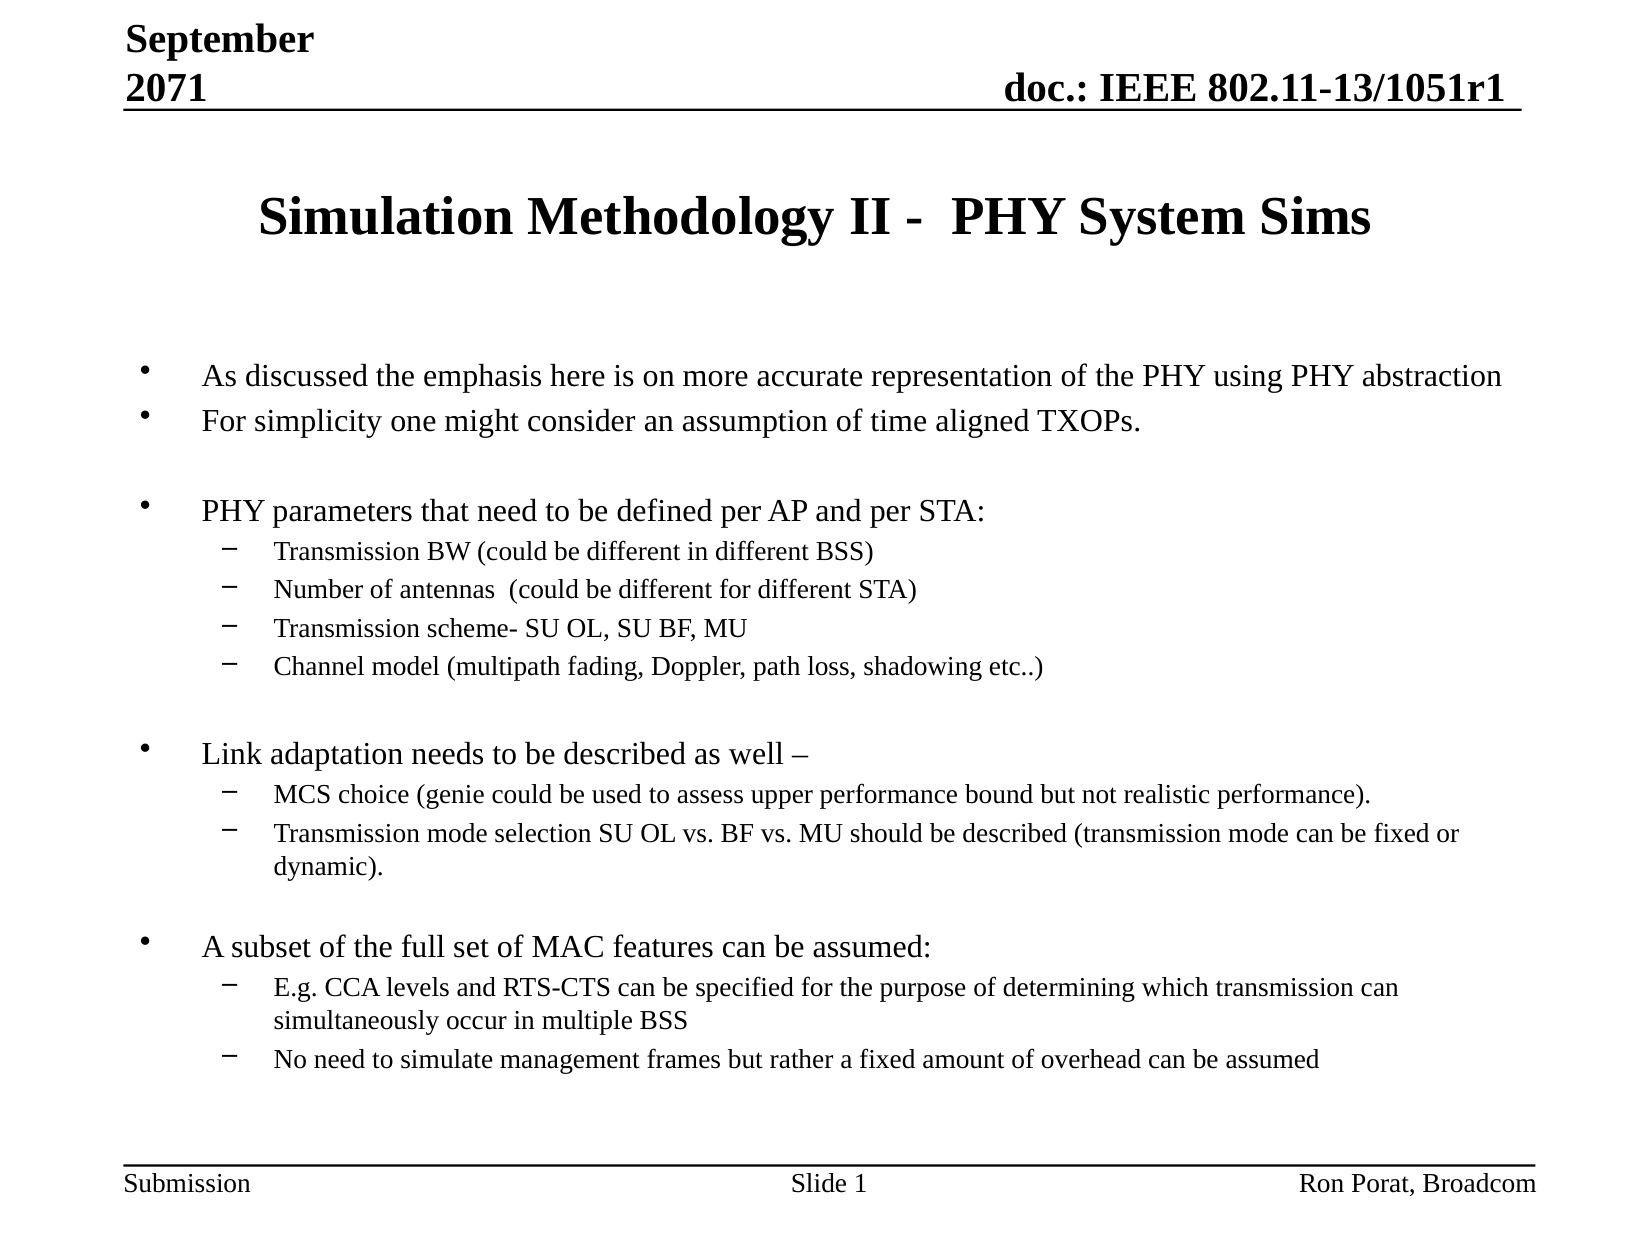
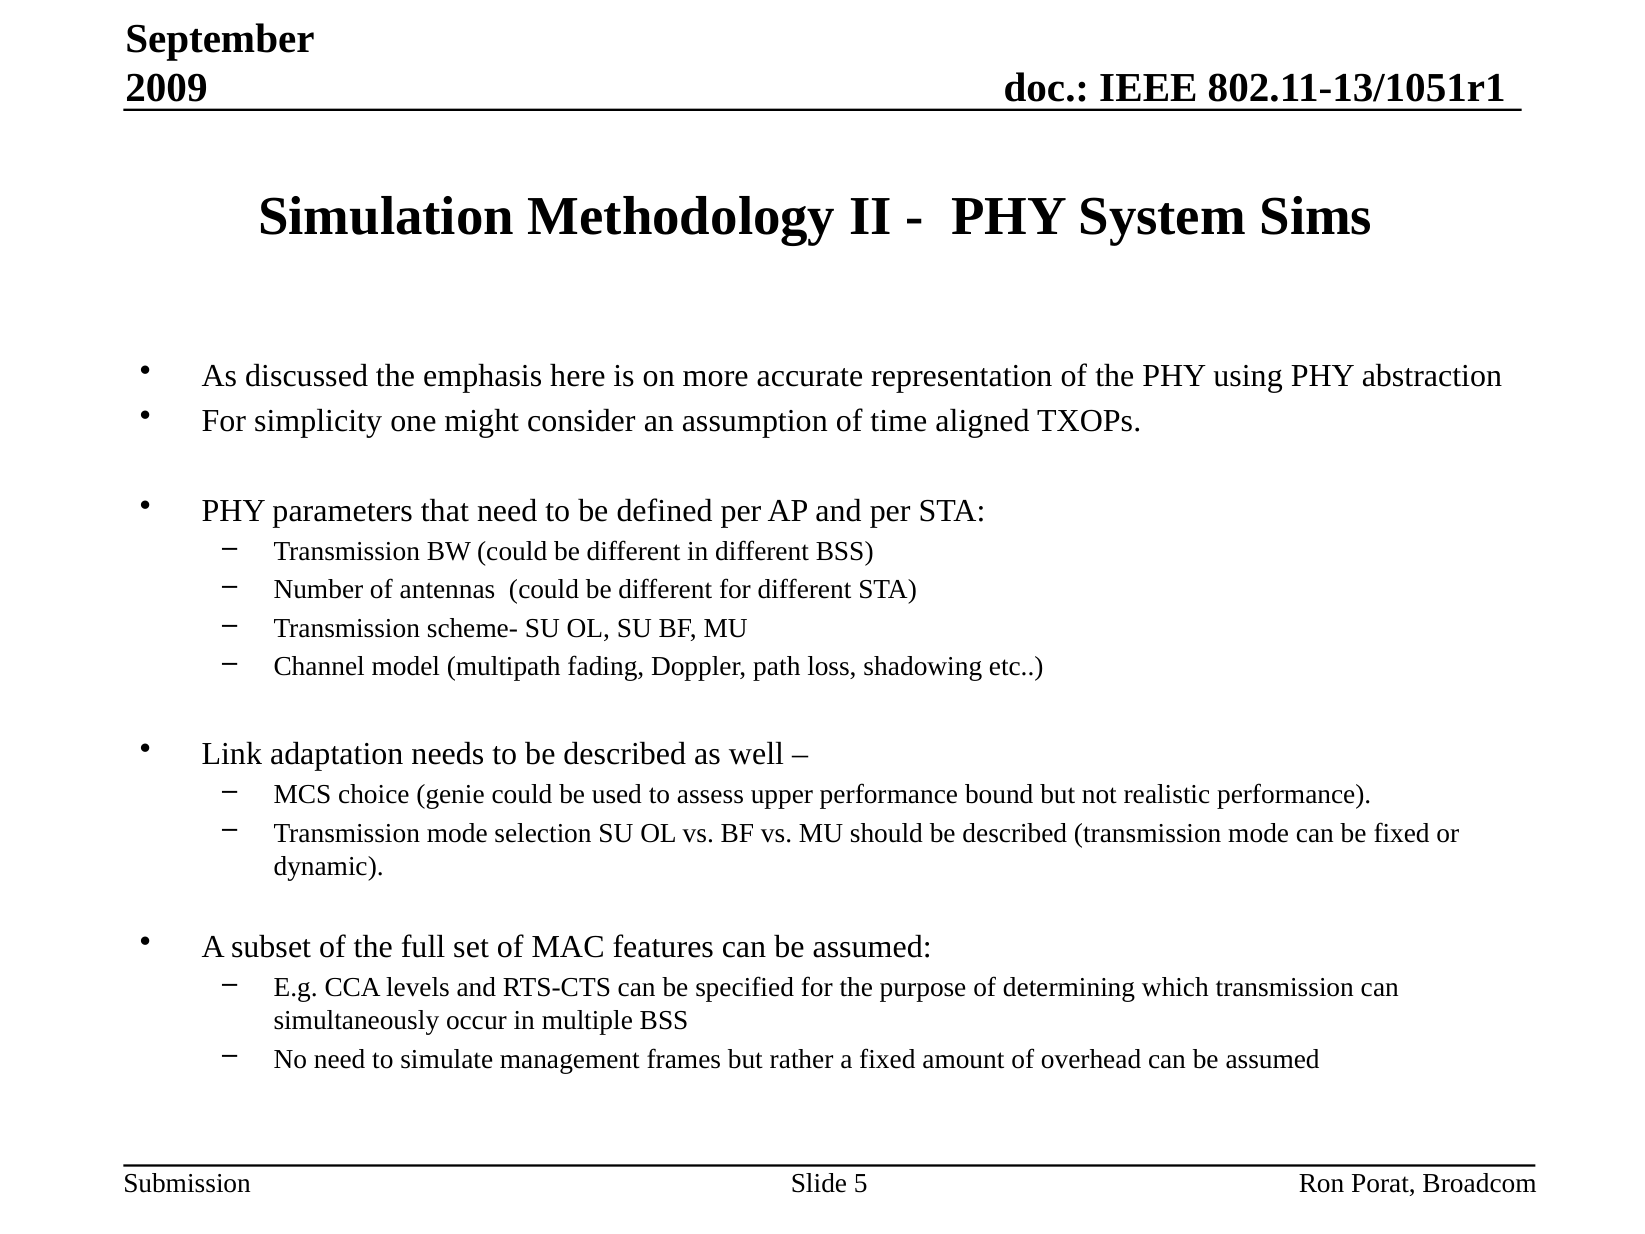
2071: 2071 -> 2009 (166, 88)
1: 1 -> 5 (861, 1183)
